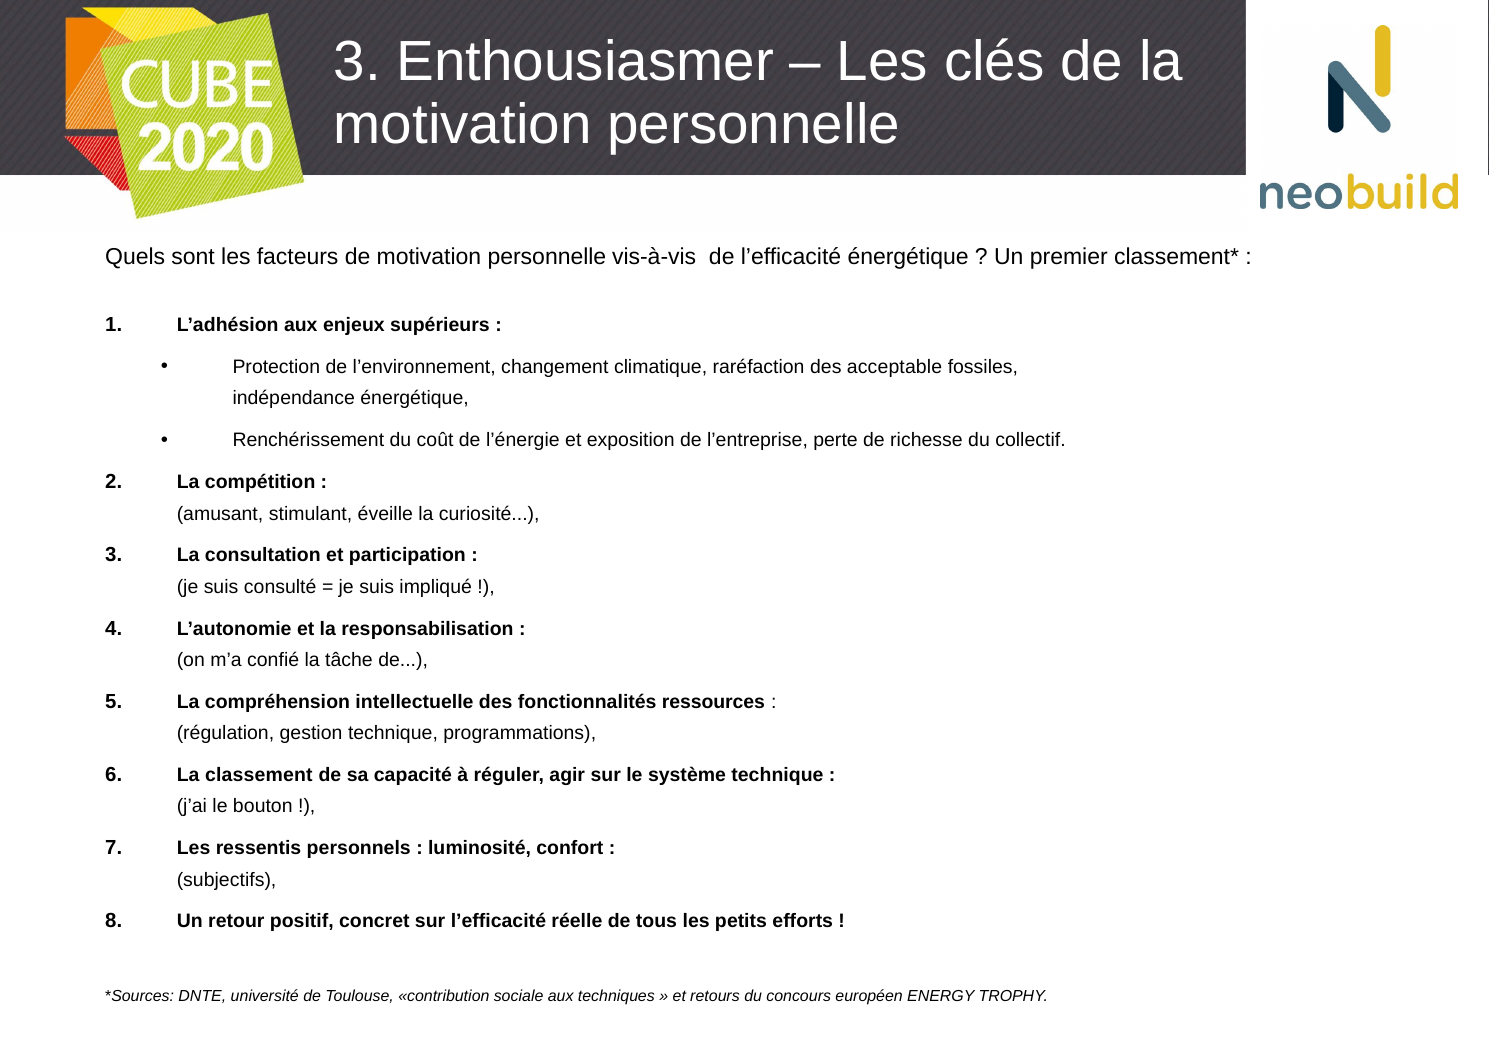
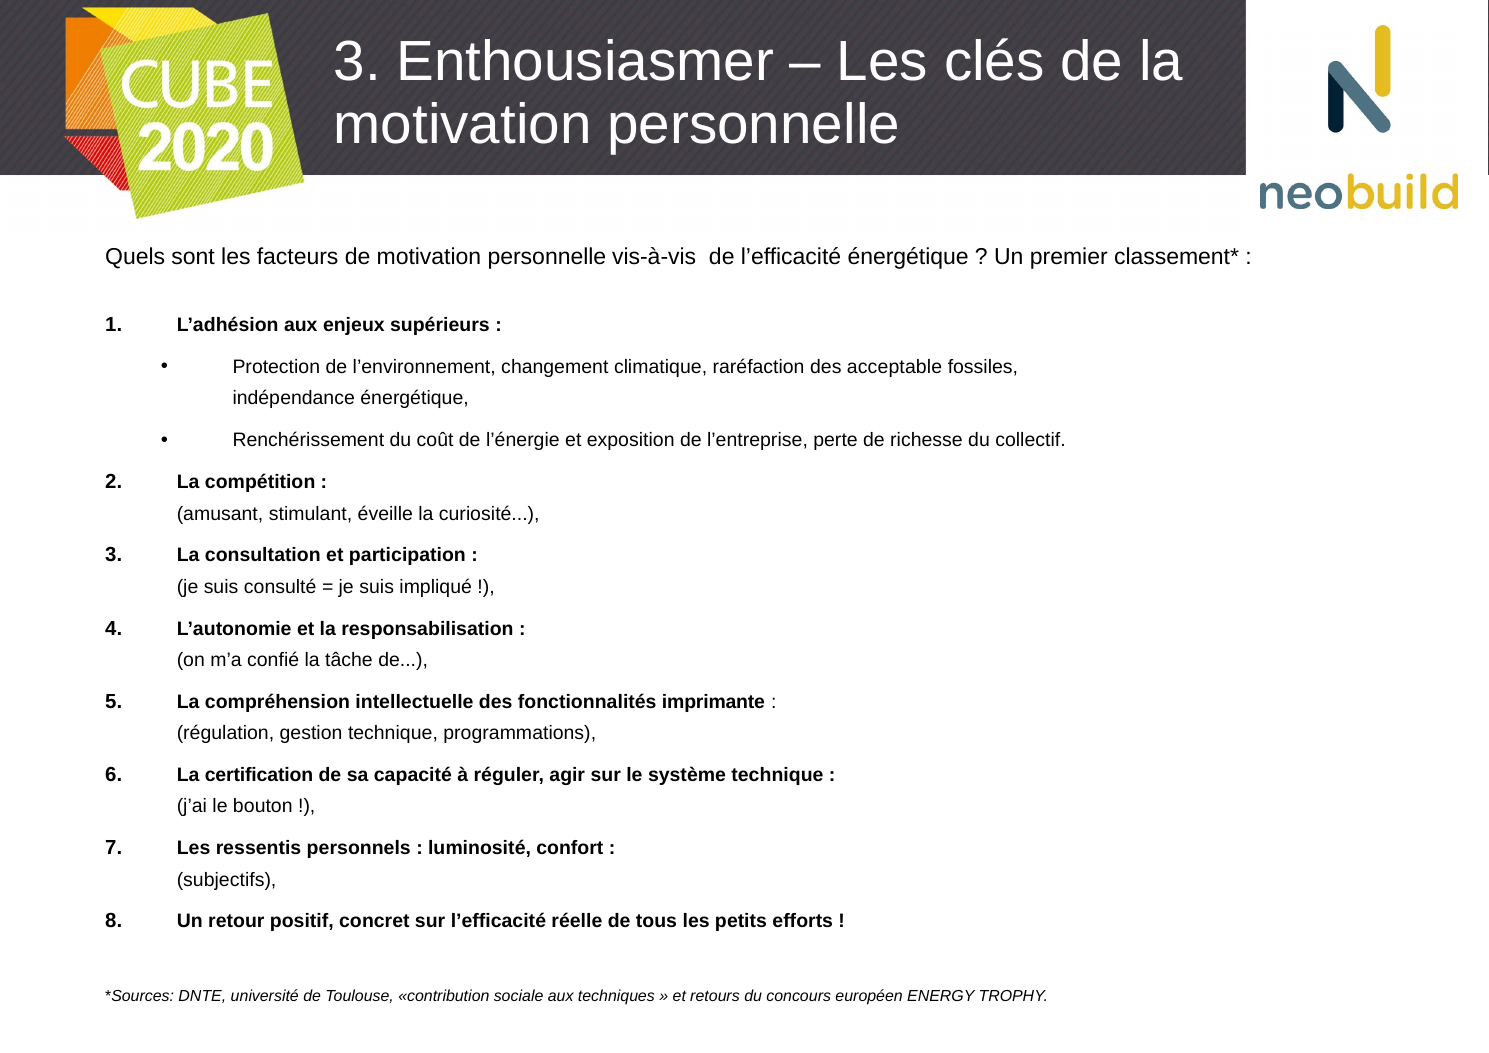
ressources: ressources -> imprimante (713, 702)
classement: classement -> certification (259, 775)
